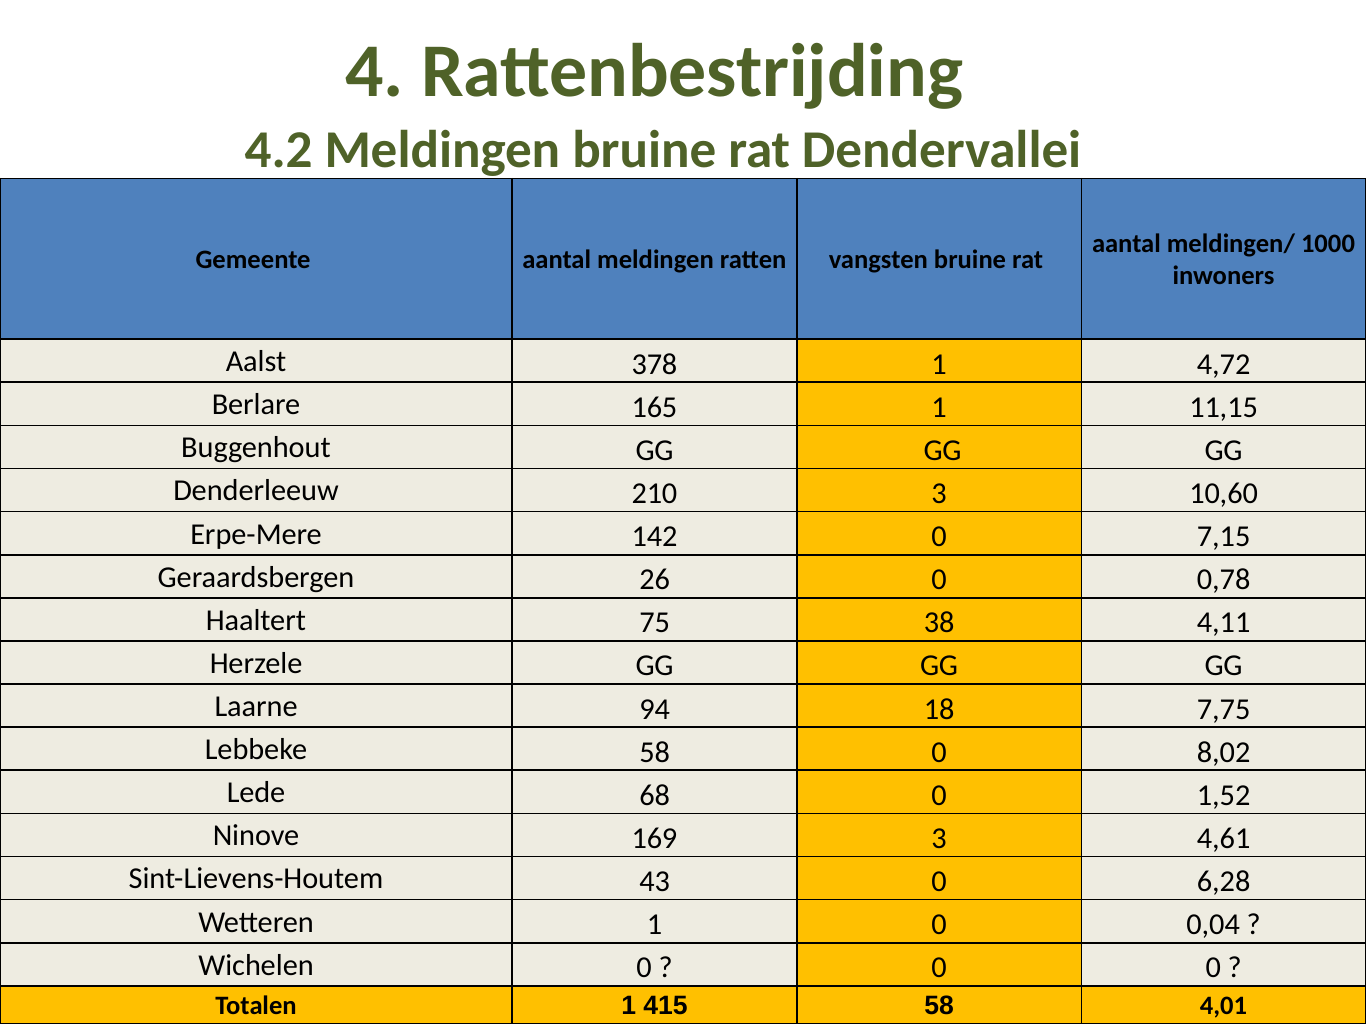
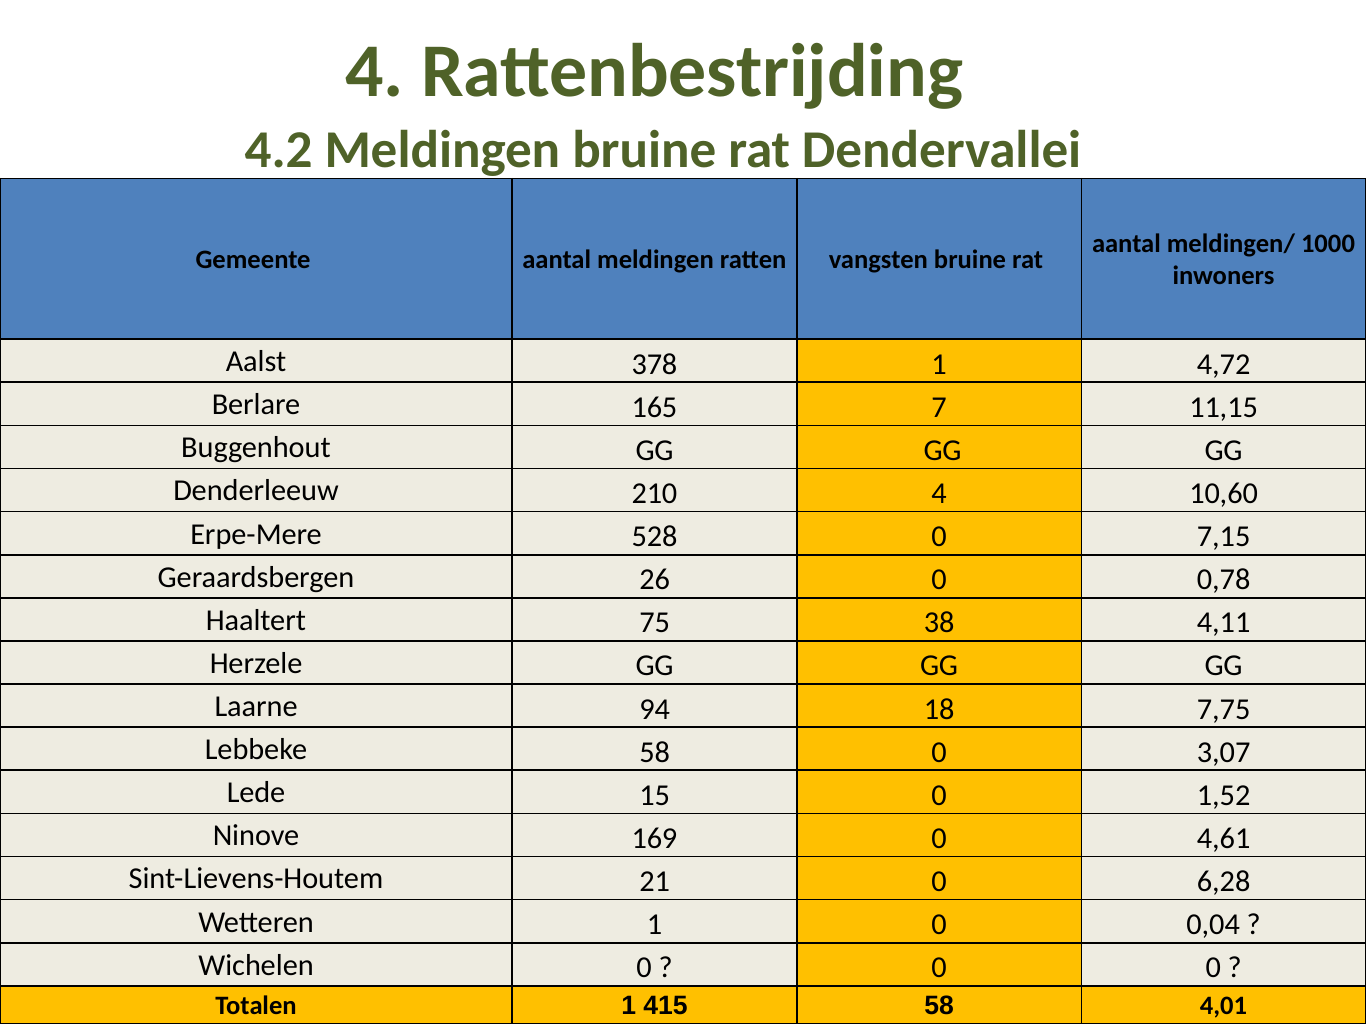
165 1: 1 -> 7 (939, 407)
210 3: 3 -> 4 (939, 494)
142: 142 -> 528 (654, 537)
8,02: 8,02 -> 3,07 (1224, 752)
68: 68 -> 15 (655, 796)
169 3: 3 -> 0 (939, 839)
43: 43 -> 21 (655, 882)
